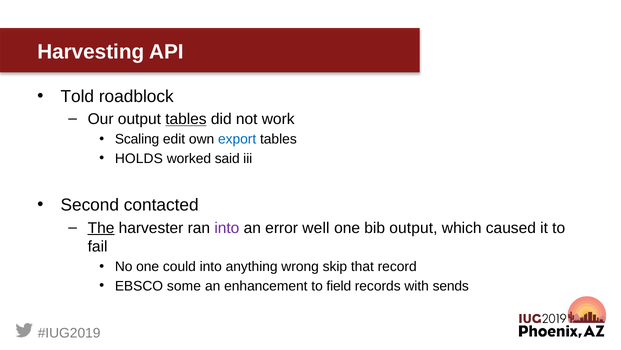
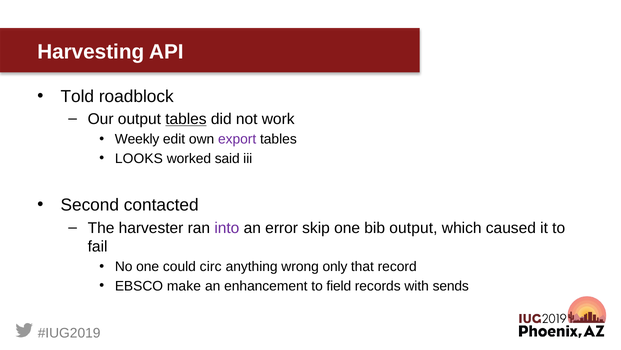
Scaling: Scaling -> Weekly (137, 139)
export colour: blue -> purple (237, 139)
HOLDS: HOLDS -> LOOKS (139, 158)
The underline: present -> none (101, 228)
well: well -> skip (316, 228)
could into: into -> circ (211, 266)
skip: skip -> only (335, 266)
some: some -> make (184, 286)
